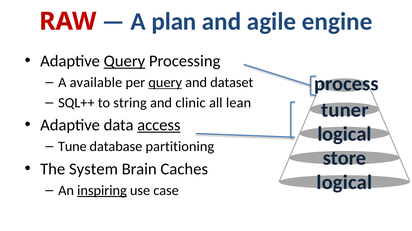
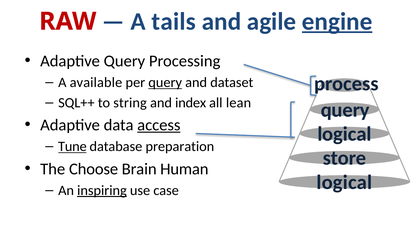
plan: plan -> tails (174, 21)
engine underline: none -> present (337, 21)
Query underline: present -> none (124, 61)
clinic: clinic -> index (191, 103)
tuner: tuner -> query (345, 110)
Tune underline: none -> present (72, 147)
partitioning: partitioning -> preparation (180, 147)
System: System -> Choose (94, 169)
Caches: Caches -> Human (184, 169)
